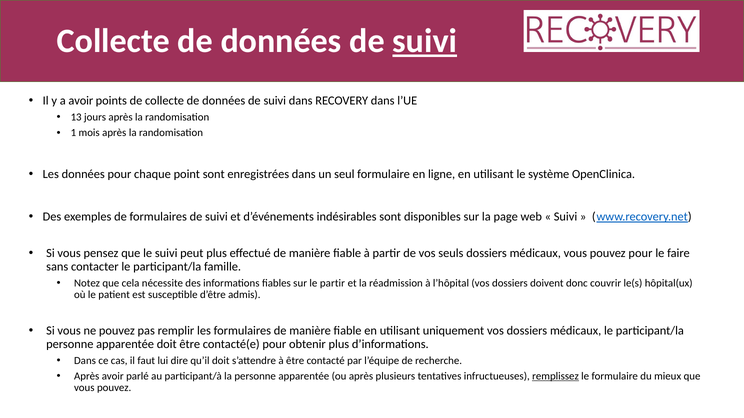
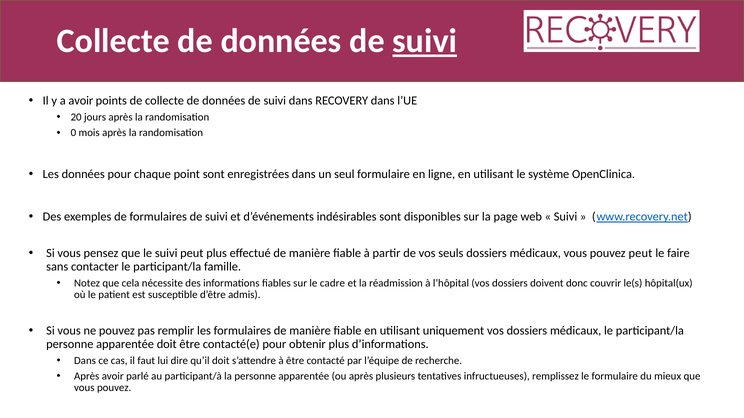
13: 13 -> 20 (76, 117)
1: 1 -> 0 (73, 133)
pouvez pour: pour -> peut (640, 254)
le partir: partir -> cadre (332, 284)
remplissez underline: present -> none (556, 377)
